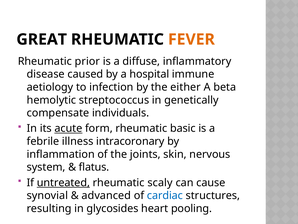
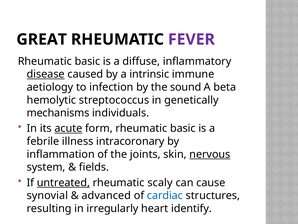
FEVER colour: orange -> purple (191, 39)
prior: prior -> basic (87, 61)
disease underline: none -> present (46, 74)
hospital: hospital -> intrinsic (149, 74)
either: either -> sound (186, 87)
compensate: compensate -> mechanisms (58, 113)
nervous underline: none -> present (210, 154)
flatus: flatus -> fields (94, 167)
glycosides: glycosides -> irregularly (113, 208)
pooling: pooling -> identify (191, 208)
